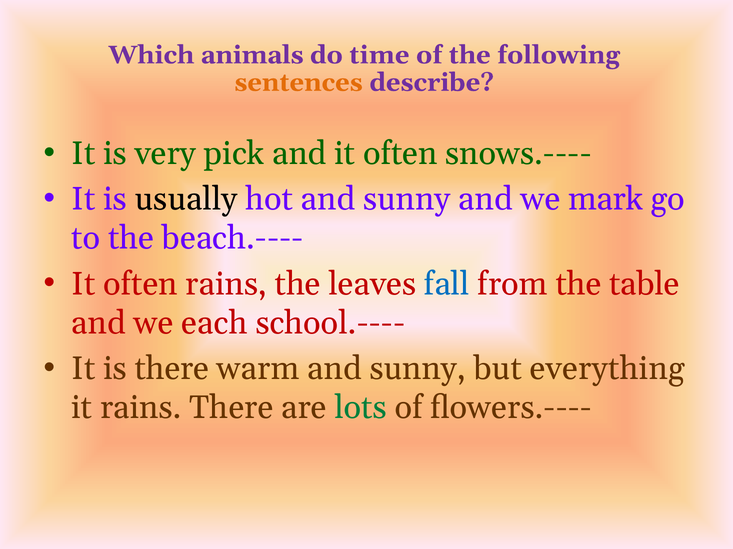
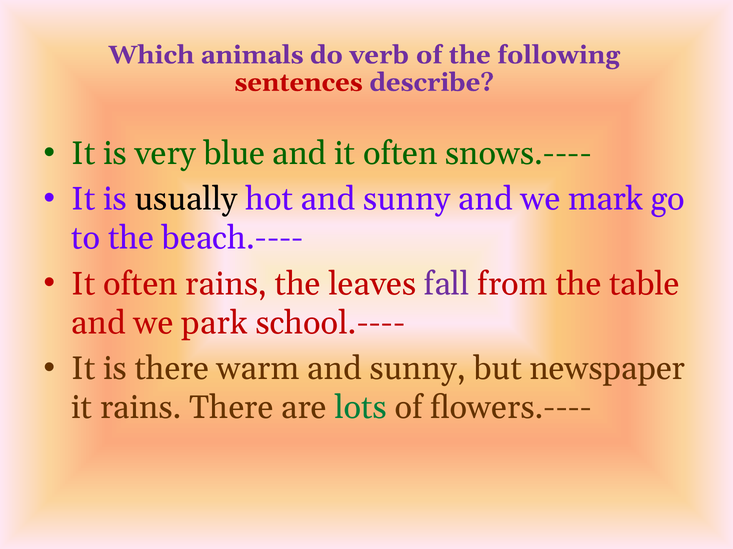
time: time -> verb (379, 55)
sentences colour: orange -> red (299, 83)
pick: pick -> blue (234, 154)
fall colour: blue -> purple (447, 284)
each: each -> park (214, 323)
everything: everything -> newspaper (608, 369)
